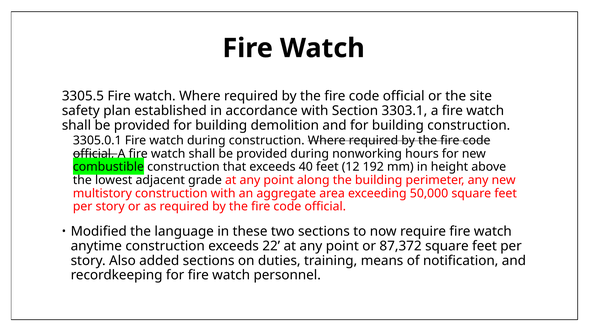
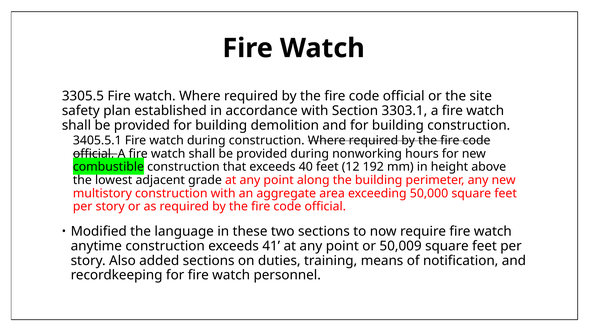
3305.0.1: 3305.0.1 -> 3405.5.1 (97, 141)
22: 22 -> 41 (271, 246)
87,372: 87,372 -> 50,009 (401, 246)
